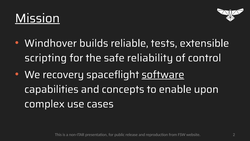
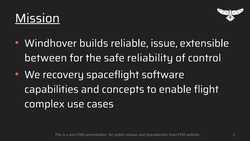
tests: tests -> issue (164, 43)
scripting: scripting -> between (46, 58)
software underline: present -> none (163, 74)
upon: upon -> flight (206, 89)
